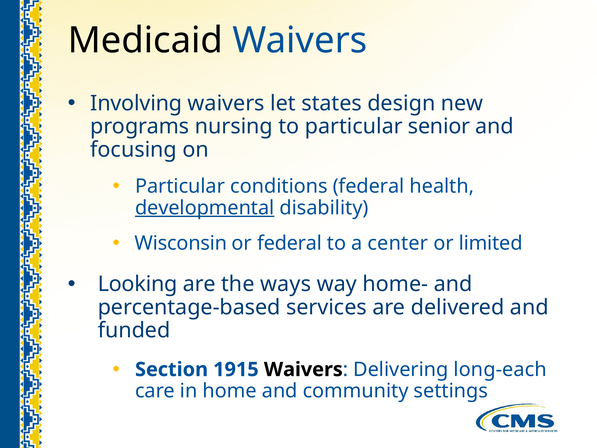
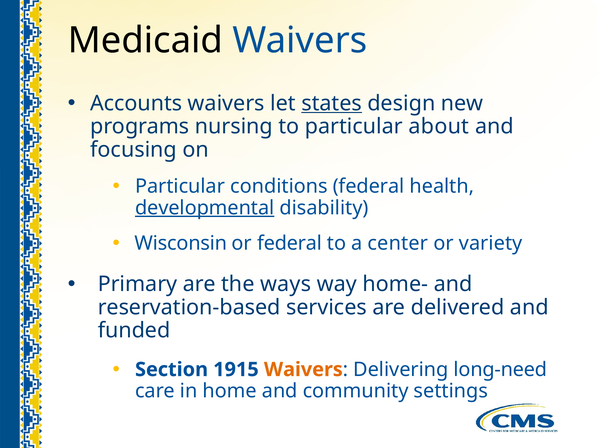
Involving: Involving -> Accounts (136, 103)
states underline: none -> present (332, 103)
senior: senior -> about (439, 126)
limited: limited -> variety (491, 243)
Looking: Looking -> Primary (137, 284)
percentage-based: percentage-based -> reservation-based (189, 307)
Waivers colour: black -> orange (303, 369)
long-each: long-each -> long-need (500, 369)
